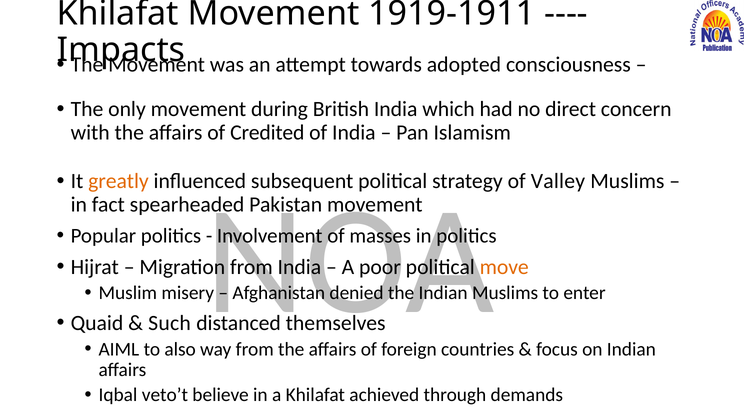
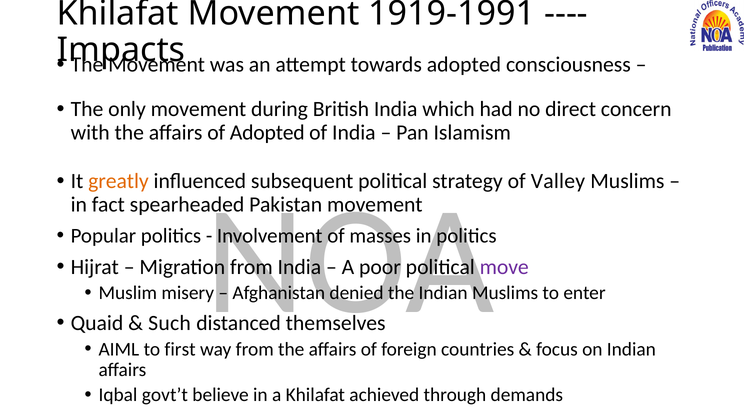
1919-1911: 1919-1911 -> 1919-1991 (452, 13)
of Credited: Credited -> Adopted (267, 132)
move colour: orange -> purple (504, 267)
also: also -> first (180, 349)
veto’t: veto’t -> govt’t (165, 394)
